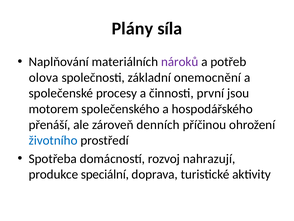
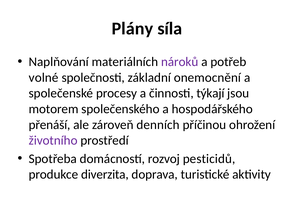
olova: olova -> volné (44, 77)
první: první -> týkají (211, 93)
životního colour: blue -> purple (53, 140)
nahrazují: nahrazují -> pesticidů (209, 158)
speciální: speciální -> diverzita (105, 174)
